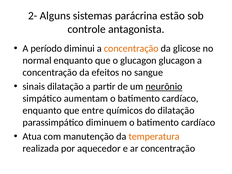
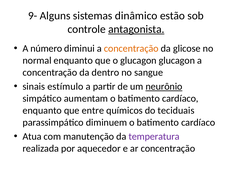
2-: 2- -> 9- (33, 16)
parácrina: parácrina -> dinâmico (136, 16)
antagonista underline: none -> present (136, 29)
período: período -> número (46, 48)
efeitos: efeitos -> dentro (105, 72)
sinais dilatação: dilatação -> estímulo (65, 86)
do dilatação: dilatação -> teciduais (176, 110)
temperatura colour: orange -> purple (154, 137)
